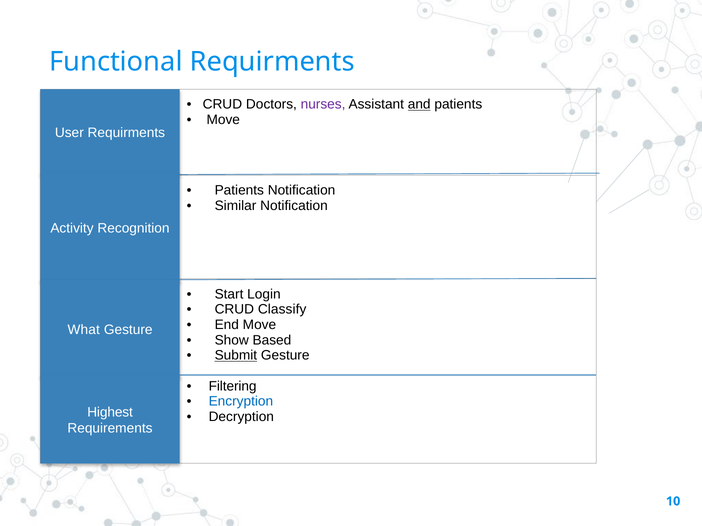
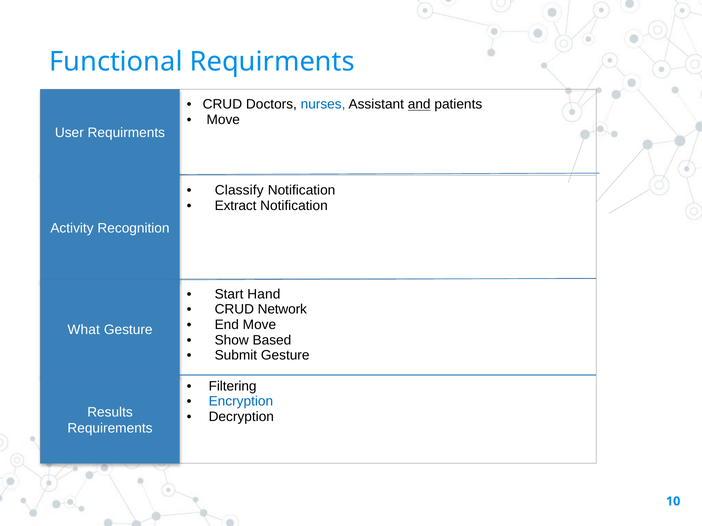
nurses colour: purple -> blue (323, 104)
Patients: Patients -> Classify (239, 191)
Similar: Similar -> Extract (236, 206)
Login: Login -> Hand (264, 294)
Classify: Classify -> Network (282, 310)
Submit underline: present -> none (236, 356)
Highest: Highest -> Results (110, 412)
